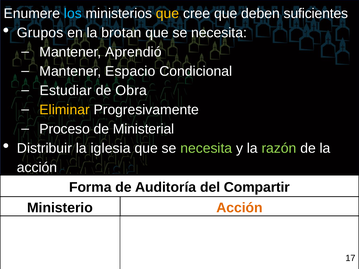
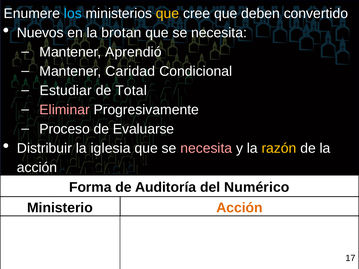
suficientes: suficientes -> convertido (316, 14)
Grupos: Grupos -> Nuevos (40, 33)
Espacio: Espacio -> Caridad (130, 71)
Obra: Obra -> Total (131, 91)
Eliminar colour: yellow -> pink (65, 110)
Ministerial: Ministerial -> Evaluarse (144, 129)
necesita colour: light green -> pink (206, 148)
razón colour: light green -> yellow (279, 148)
Compartir: Compartir -> Numérico (257, 187)
